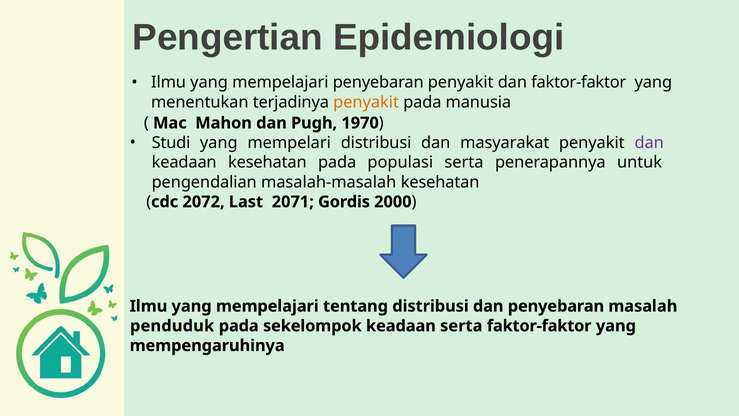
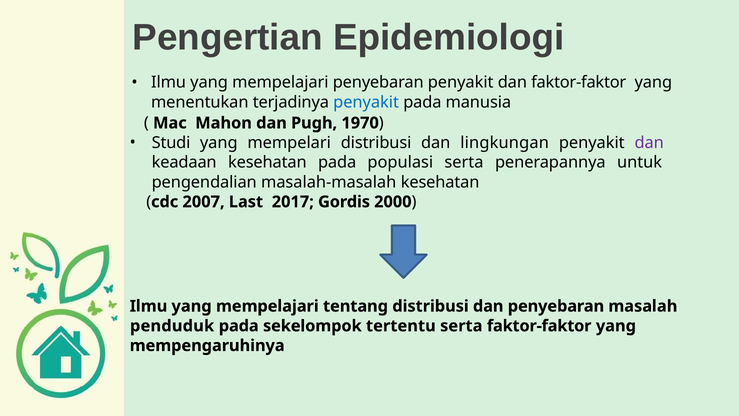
penyakit colour: orange -> blue (366, 102)
masyarakat: masyarakat -> lingkungan (505, 143)
2072: 2072 -> 2007 (204, 202)
2071: 2071 -> 2017 (293, 202)
sekelompok keadaan: keadaan -> tertentu (401, 326)
